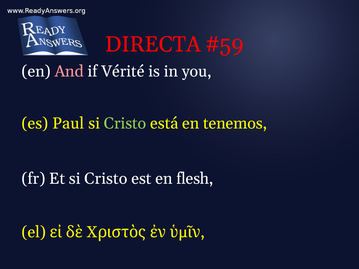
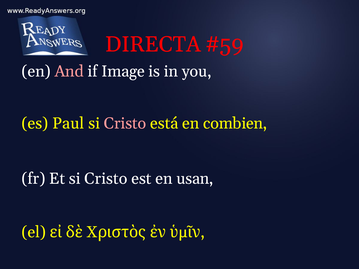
Vérité: Vérité -> Image (123, 72)
Cristo colour: light green -> pink (125, 124)
tenemos: tenemos -> combien (235, 124)
flesh: flesh -> usan (195, 179)
